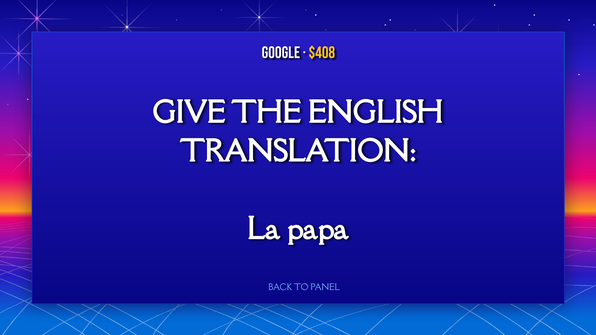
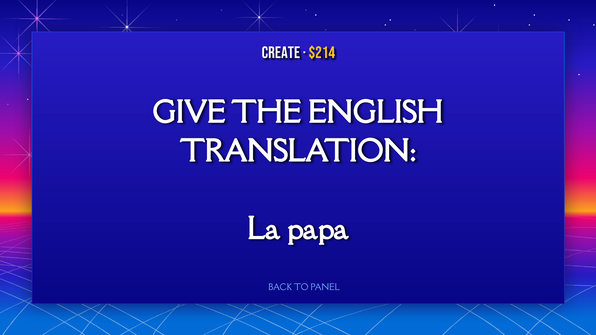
Google: Google -> Create (281, 53)
$408: $408 -> $214 (322, 53)
